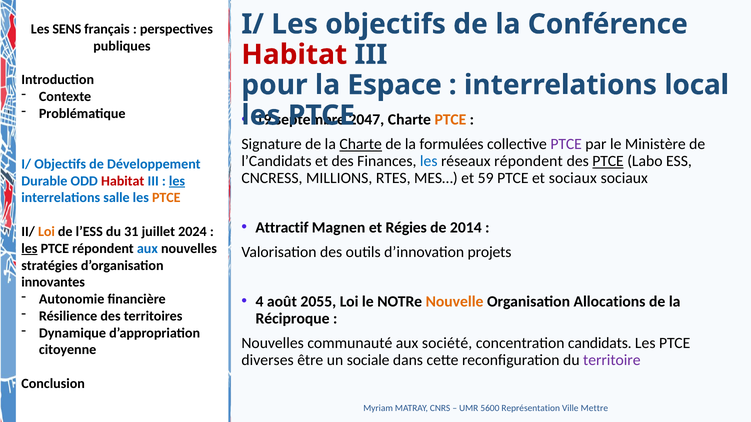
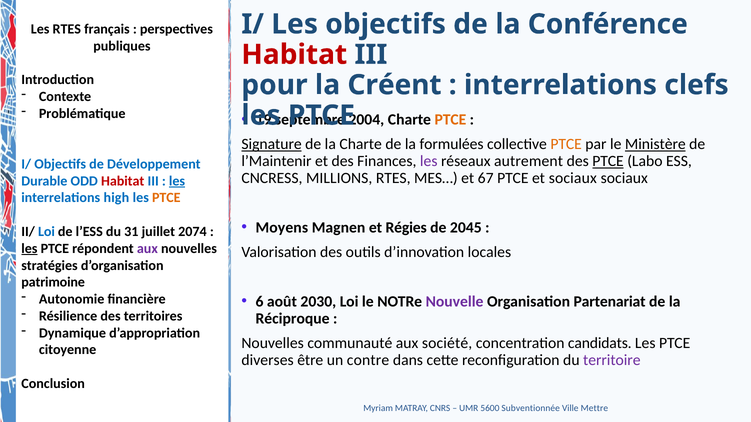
Les SENS: SENS -> RTES (67, 29)
Espace: Espace -> Créent (395, 85)
local: local -> clefs (696, 85)
2047: 2047 -> 2004 (366, 120)
Signature underline: none -> present (272, 144)
Charte underline: present -> none (361, 144)
PTCE colour: purple -> orange (566, 144)
Ministère underline: none -> present (655, 144)
l’Candidats: l’Candidats -> l’Maintenir (277, 161)
les colour: blue -> purple (429, 161)
réseaux répondent: répondent -> autrement (529, 161)
59: 59 -> 67 (486, 178)
salle: salle -> high (116, 198)
Attractif: Attractif -> Moyens (282, 228)
2014: 2014 -> 2045 (466, 228)
Loi colour: orange -> blue (46, 232)
2024: 2024 -> 2074 (192, 232)
aux colour: blue -> purple (147, 249)
projets: projets -> locales (489, 252)
innovantes: innovantes -> patrimoine (53, 283)
4: 4 -> 6 (259, 302)
2055: 2055 -> 2030 (318, 302)
Nouvelle colour: orange -> purple (455, 302)
Allocations: Allocations -> Partenariat (610, 302)
sociale: sociale -> contre (368, 360)
Représentation: Représentation -> Subventionnée (531, 409)
